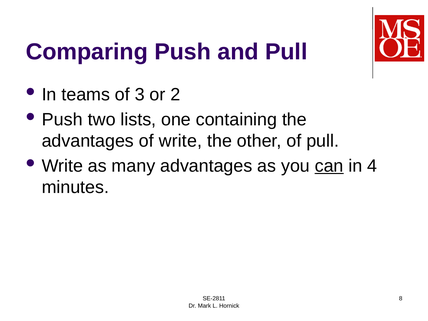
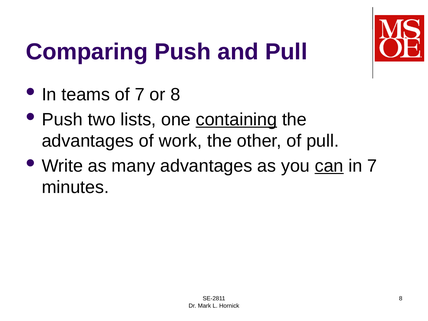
of 3: 3 -> 7 (140, 95)
or 2: 2 -> 8 (175, 95)
containing underline: none -> present (236, 120)
of write: write -> work (180, 141)
in 4: 4 -> 7 (372, 166)
